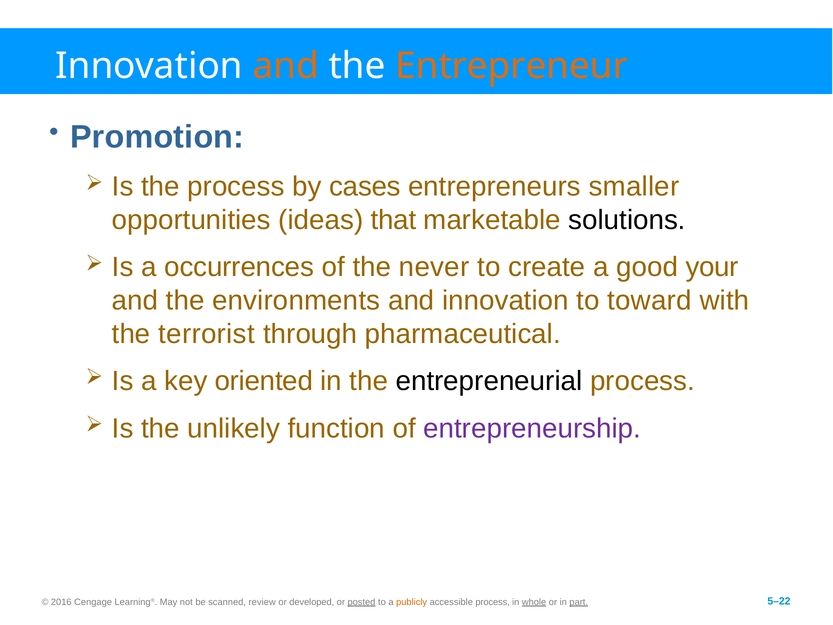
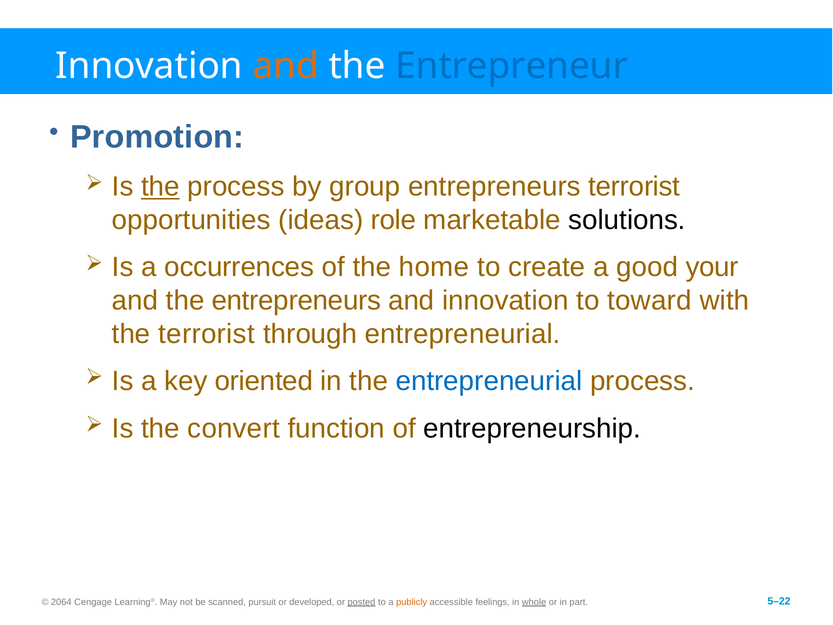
Entrepreneur colour: orange -> blue (512, 66)
the underline: none -> present (160, 187)
cases: cases -> group (365, 187)
entrepreneurs smaller: smaller -> terrorist (634, 187)
that: that -> role (393, 220)
never: never -> home (434, 267)
the environments: environments -> entrepreneurs (296, 300)
through pharmaceutical: pharmaceutical -> entrepreneurial (463, 334)
entrepreneurial colour: black -> blue (489, 381)
unlikely: unlikely -> convert (234, 428)
entrepreneurship colour: purple -> black (532, 428)
2016: 2016 -> 2064 (61, 602)
review: review -> pursuit (262, 602)
accessible process: process -> feelings (493, 602)
part underline: present -> none (579, 602)
